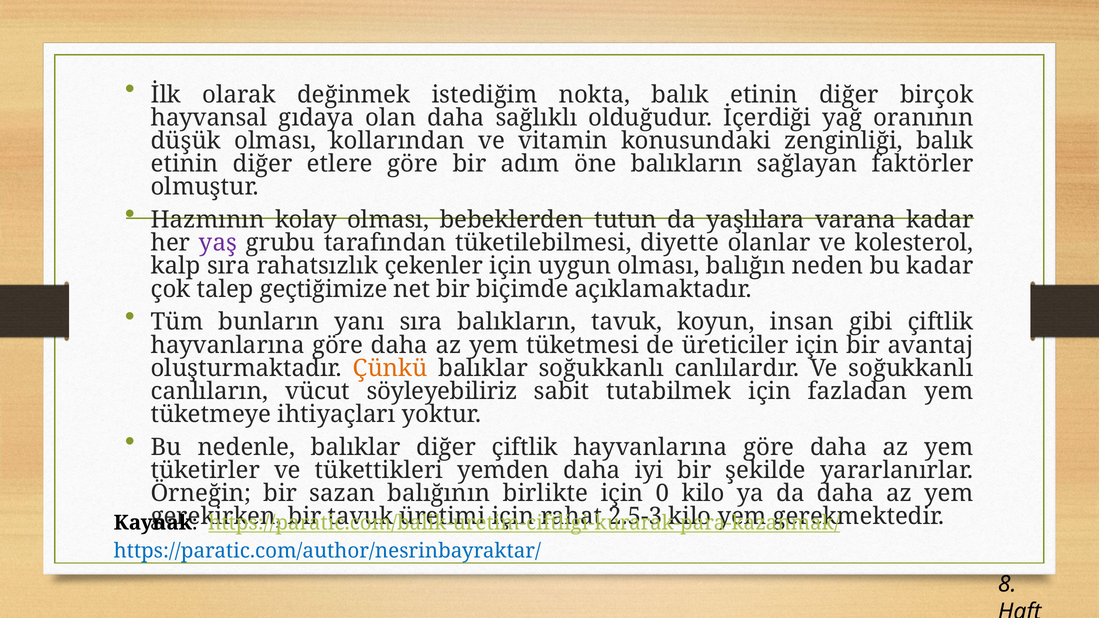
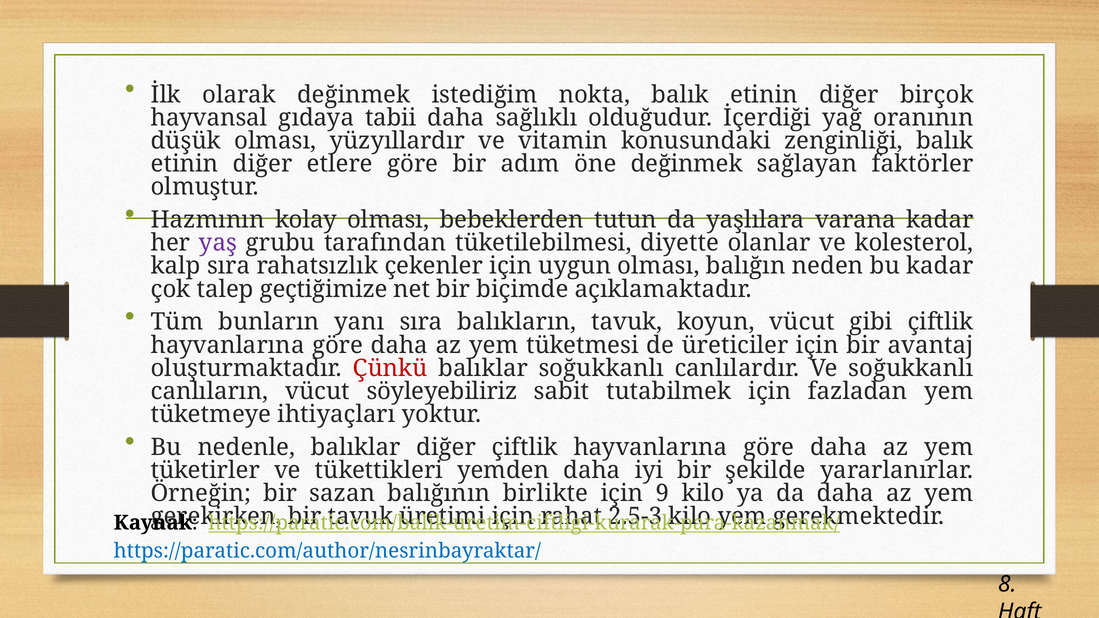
olan: olan -> tabii (391, 118)
kollarından: kollarından -> yüzyıllardır (397, 141)
öne balıkların: balıkların -> değinmek (687, 164)
koyun insan: insan -> vücut (802, 322)
Çünkü colour: orange -> red (390, 368)
0: 0 -> 9 (663, 493)
